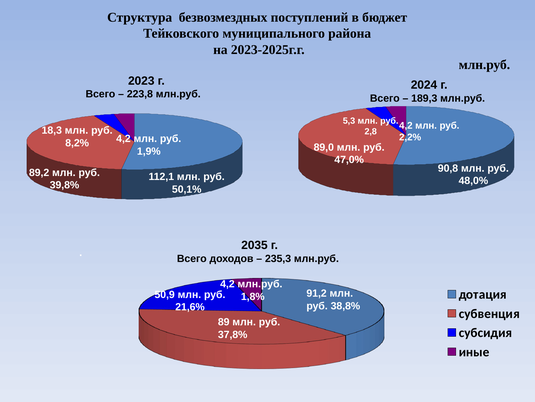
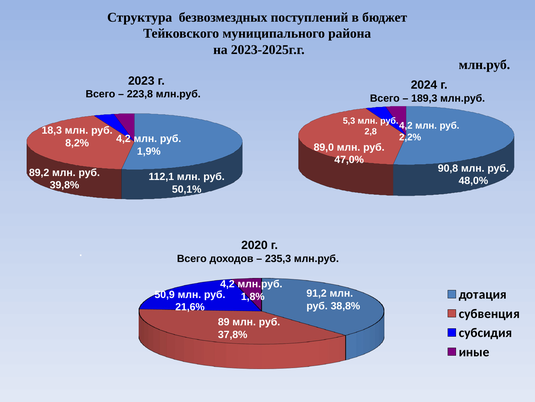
2035: 2035 -> 2020 (254, 245)
